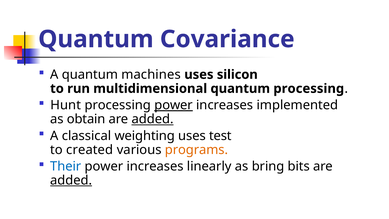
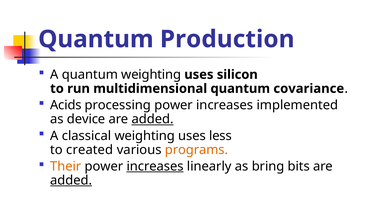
Covariance: Covariance -> Production (227, 39)
quantum machines: machines -> weighting (151, 75)
quantum processing: processing -> covariance (309, 89)
Hunt: Hunt -> Acids (66, 105)
power underline: present -> none (174, 105)
obtain: obtain -> device (86, 119)
test: test -> less (220, 136)
Their colour: blue -> orange (66, 166)
increases underline: none -> present (155, 166)
